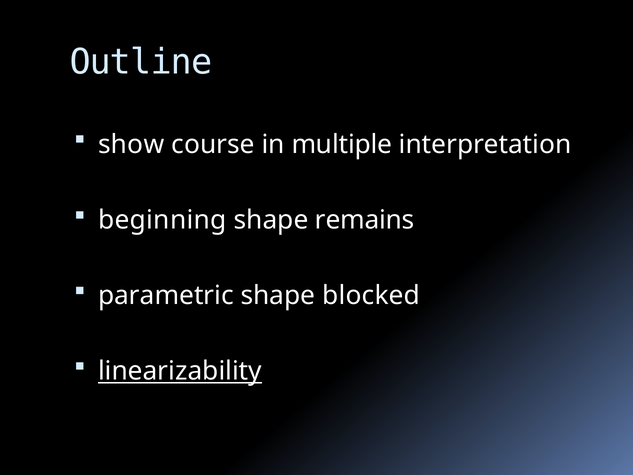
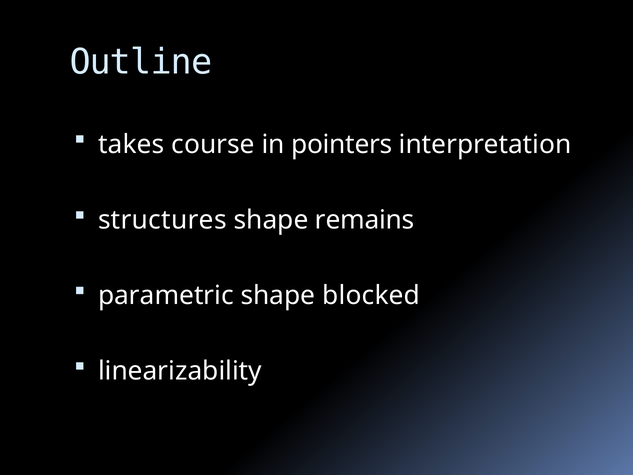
show: show -> takes (131, 144)
multiple: multiple -> pointers (342, 144)
beginning: beginning -> structures (162, 220)
linearizability underline: present -> none (180, 371)
